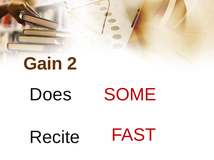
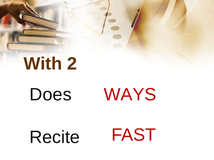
Gain: Gain -> With (43, 64)
SOME: SOME -> WAYS (130, 95)
